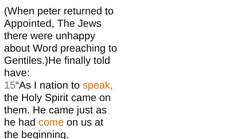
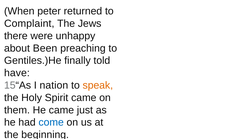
Appointed: Appointed -> Complaint (29, 24)
Word: Word -> Been (45, 48)
come colour: orange -> blue (51, 123)
